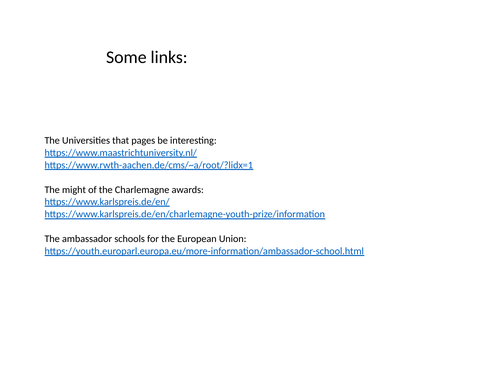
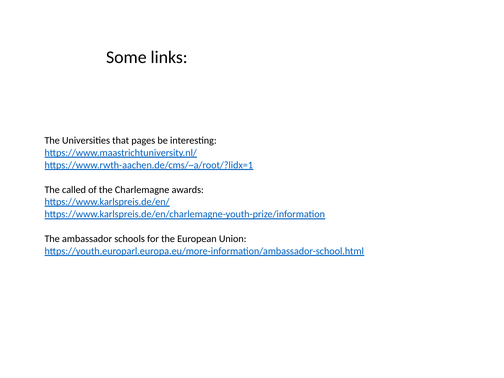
might: might -> called (74, 190)
